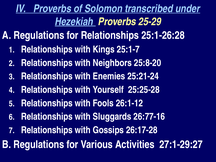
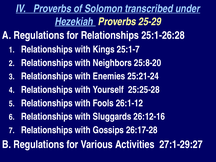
26:77-16: 26:77-16 -> 26:12-16 (149, 117)
